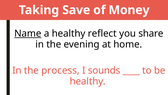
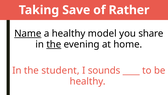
Money: Money -> Rather (129, 10)
reflect: reflect -> model (102, 33)
the underline: none -> present (54, 44)
process: process -> student (60, 70)
